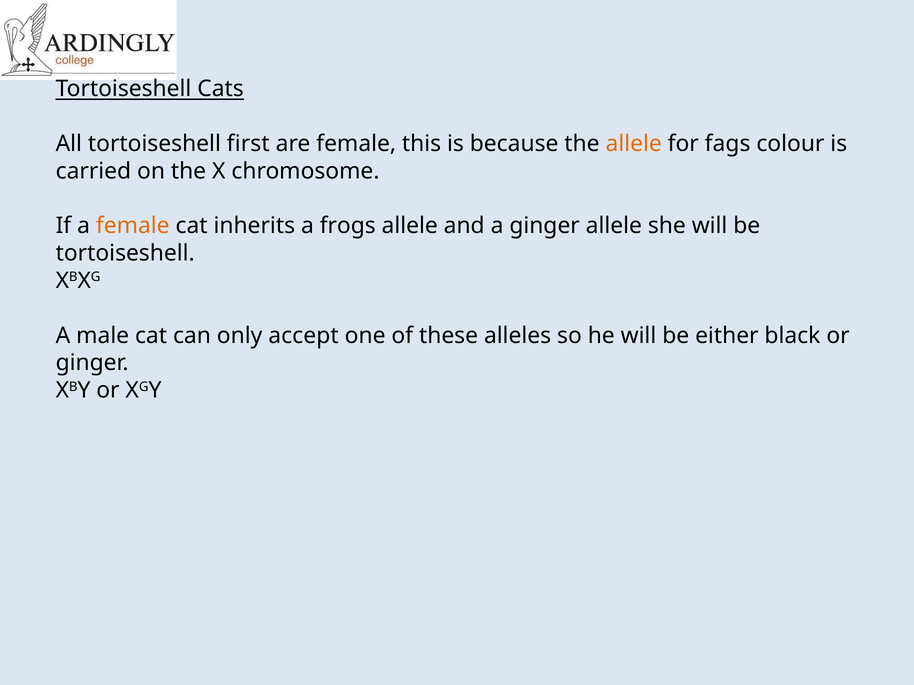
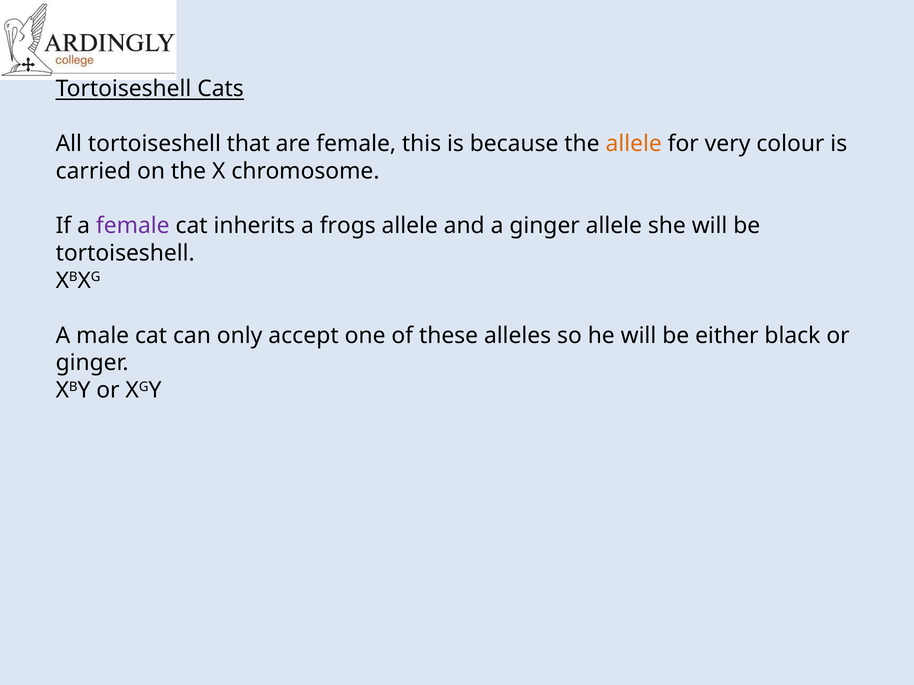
first: first -> that (248, 144)
fags: fags -> very (728, 144)
female colour: orange -> purple (133, 226)
